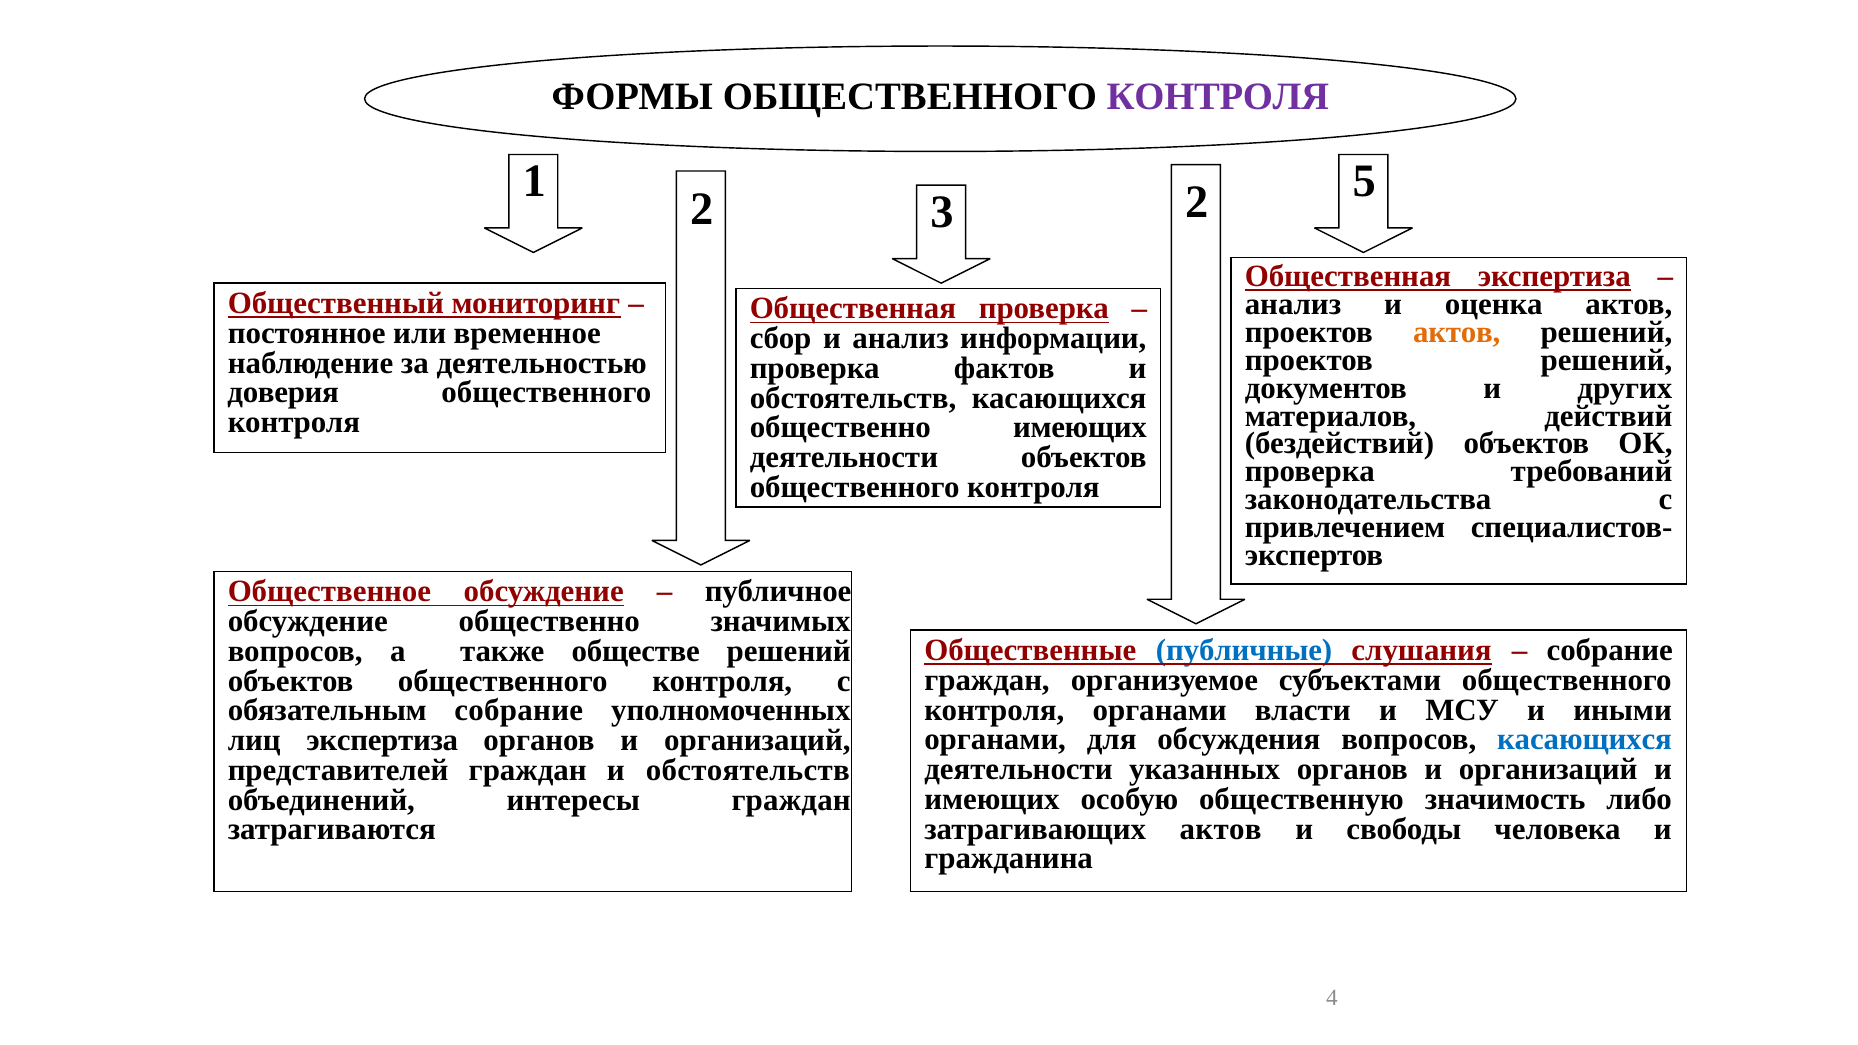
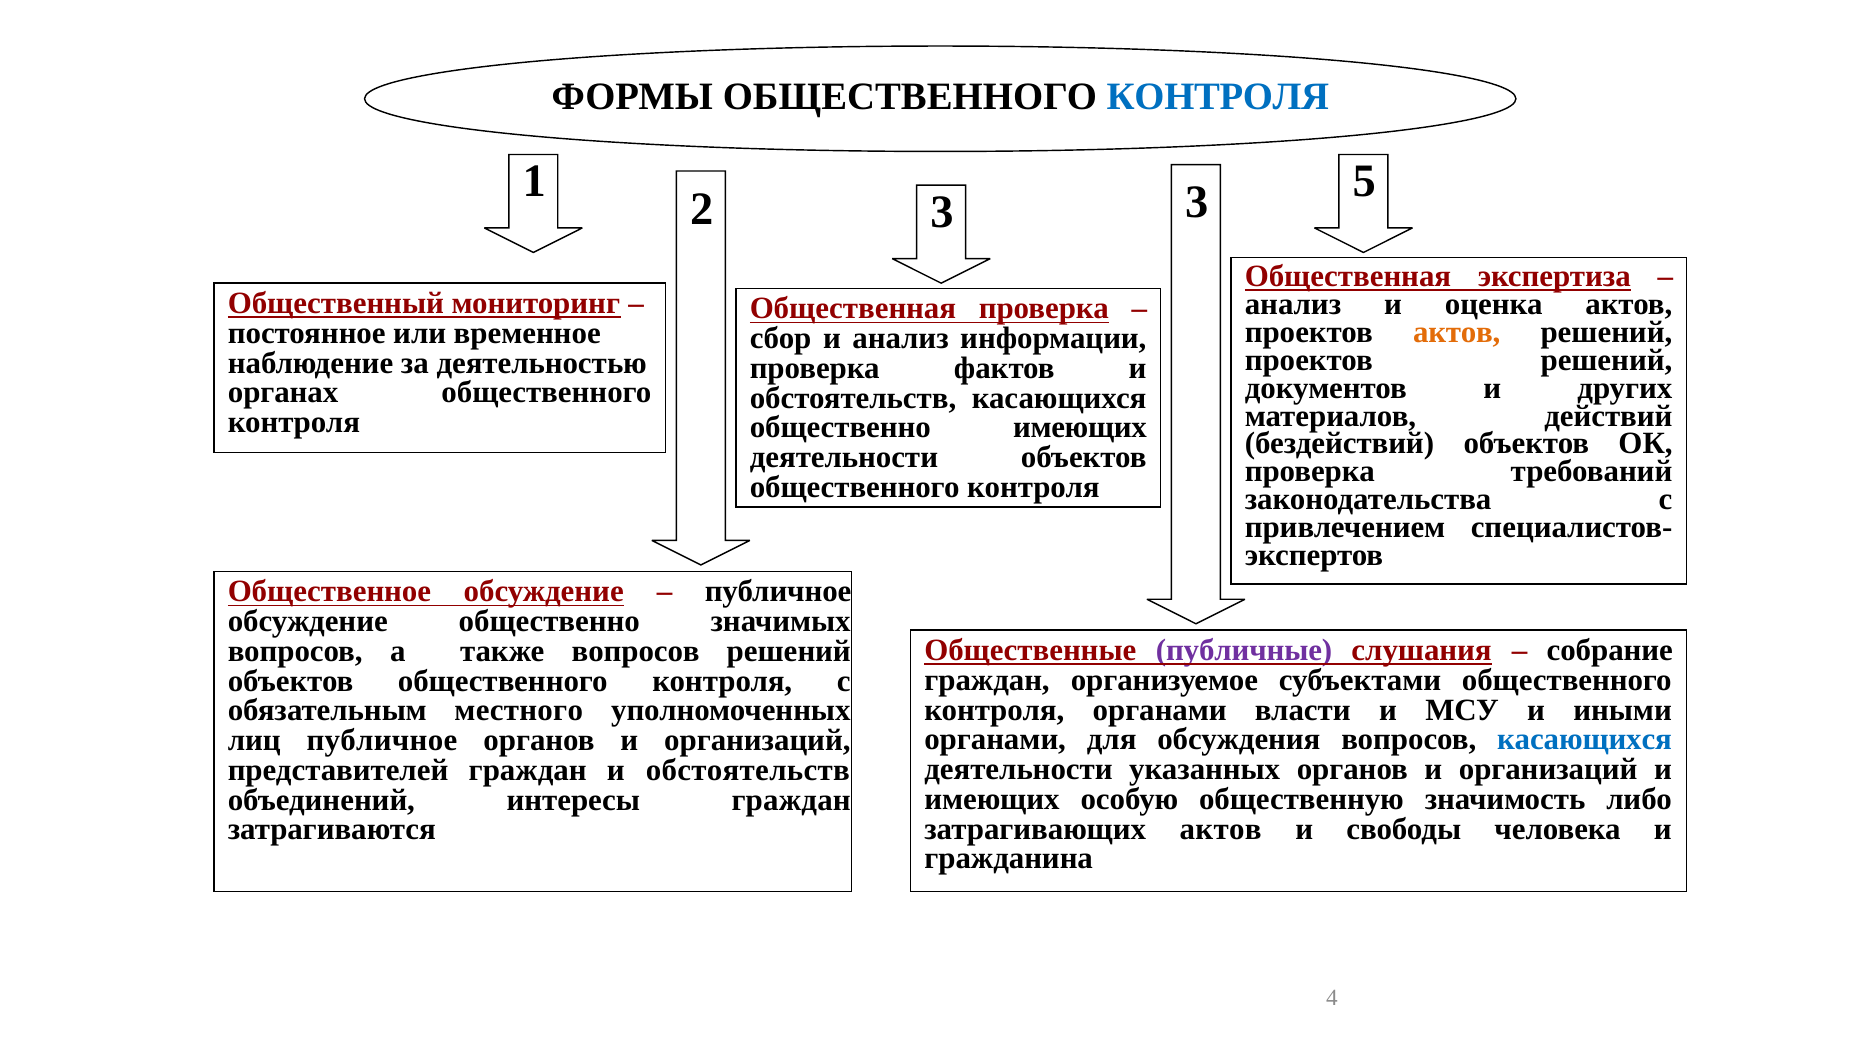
КОНТРОЛЯ colour: purple -> blue (1218, 97)
2 2: 2 -> 3 (1197, 203)
доверия: доверия -> органах (283, 393)
публичные colour: blue -> purple (1244, 651)
также обществе: обществе -> вопросов (636, 651)
обязательным собрание: собрание -> местного (519, 711)
лиц экспертиза: экспертиза -> публичное (382, 741)
